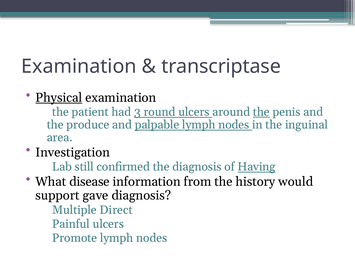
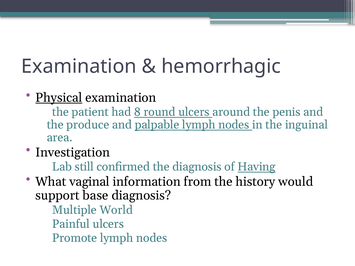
transcriptase: transcriptase -> hemorrhagic (221, 66)
3: 3 -> 8 (138, 112)
the underline: present -> none (261, 112)
disease: disease -> vaginal (89, 182)
gave: gave -> base (96, 196)
Direct: Direct -> World (116, 210)
